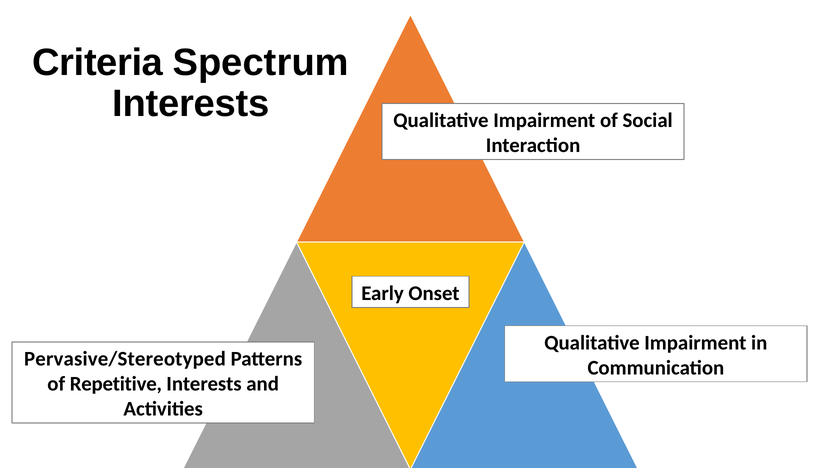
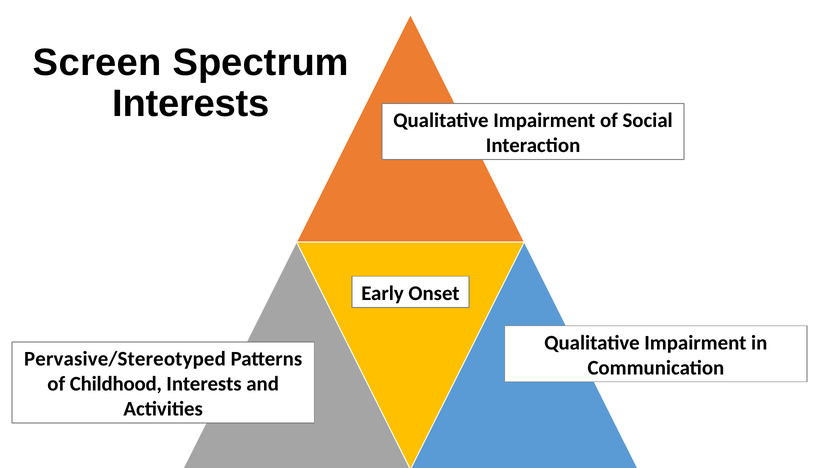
Criteria: Criteria -> Screen (97, 63)
Repetitive: Repetitive -> Childhood (116, 384)
